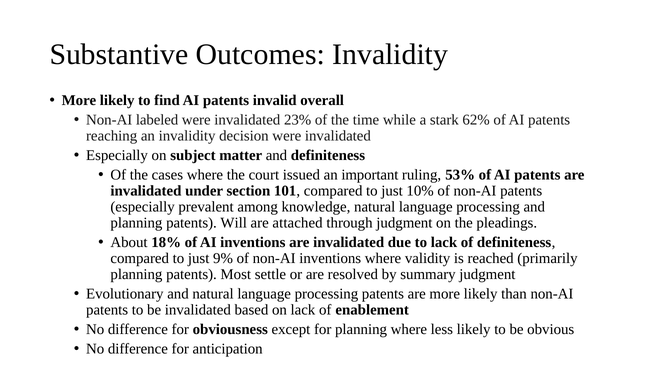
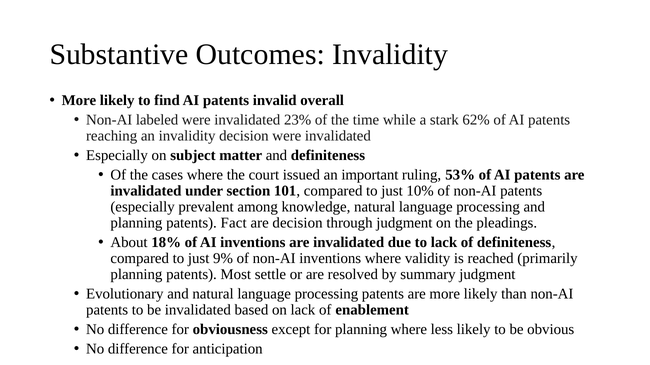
Will: Will -> Fact (234, 223)
are attached: attached -> decision (298, 223)
